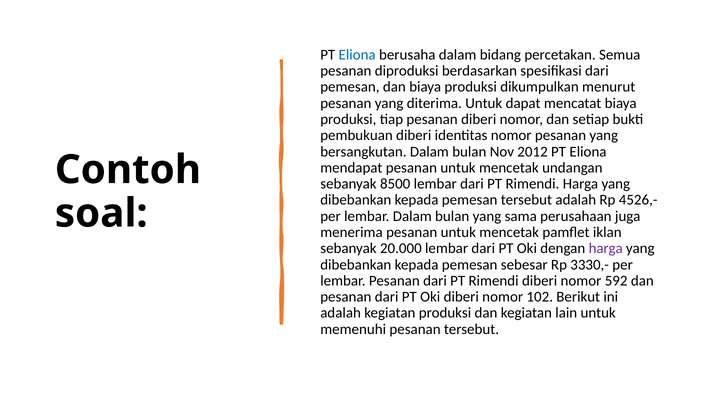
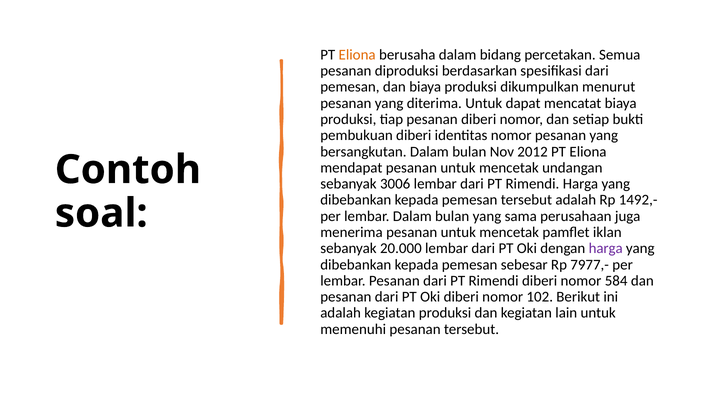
Eliona colour: blue -> orange (357, 55)
8500: 8500 -> 3006 (395, 184)
4526,-: 4526,- -> 1492,- (638, 200)
3330,-: 3330,- -> 7977,- (590, 265)
592: 592 -> 584 (616, 281)
